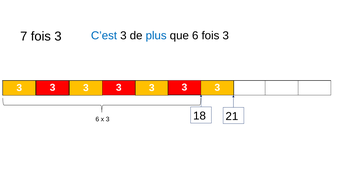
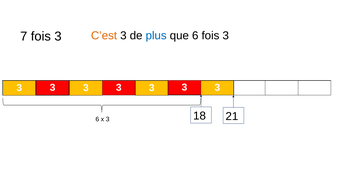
C’est colour: blue -> orange (104, 36)
